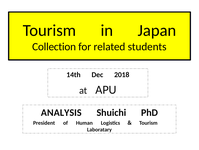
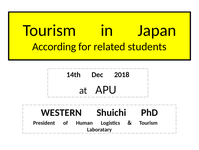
Collection: Collection -> According (54, 46)
ANALYSIS: ANALYSIS -> WESTERN (61, 112)
